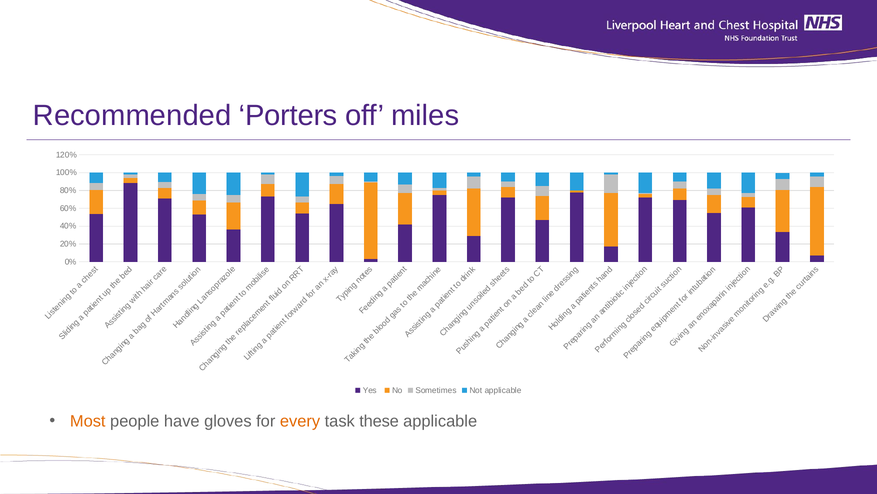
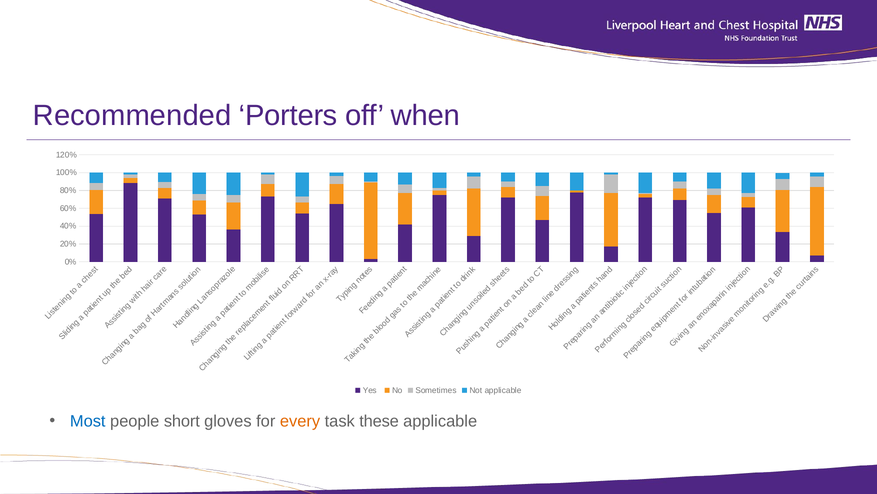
miles: miles -> when (425, 115)
Most colour: orange -> blue (88, 421)
have: have -> short (182, 421)
